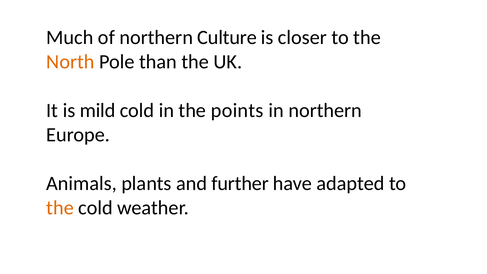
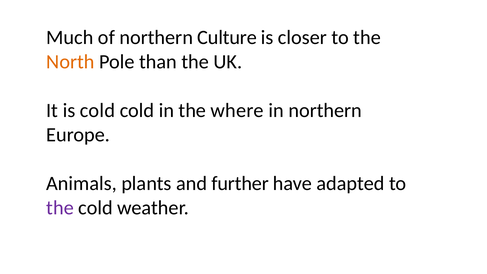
is mild: mild -> cold (97, 111)
points: points -> where (237, 111)
the colour: orange -> purple (60, 208)
